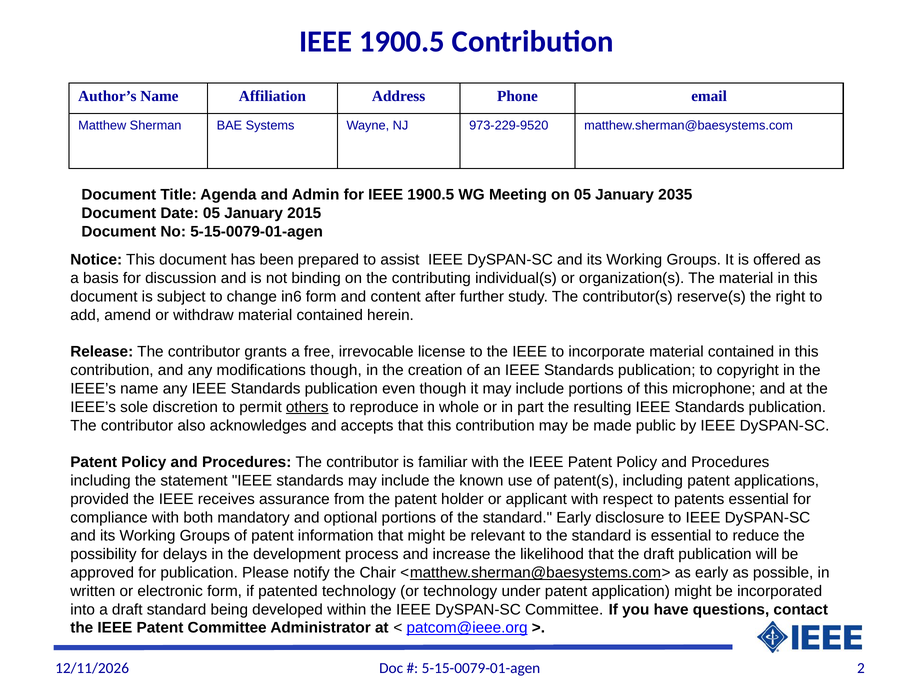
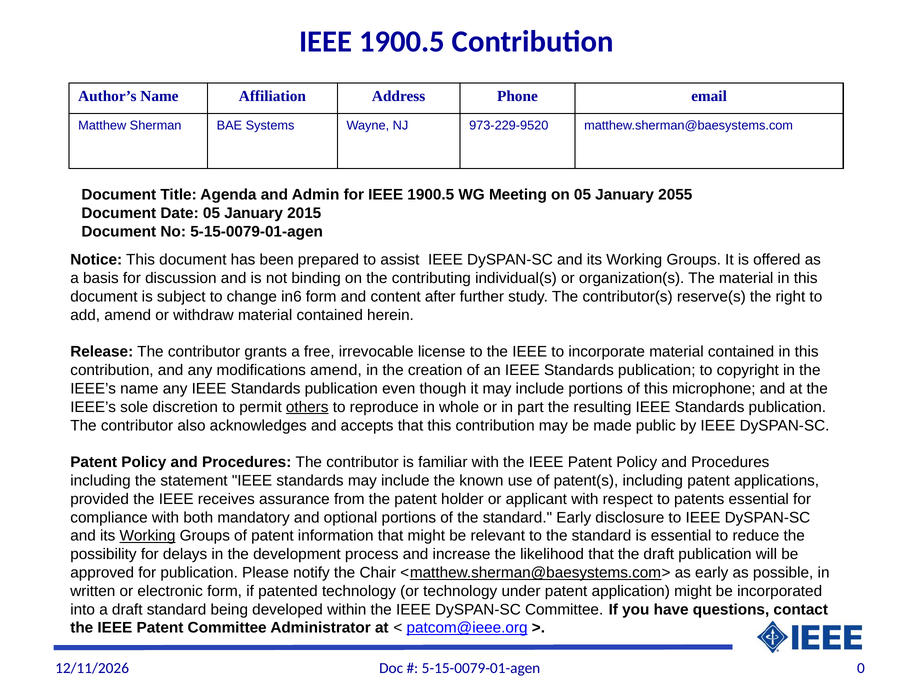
2035: 2035 -> 2055 (675, 195)
modifications though: though -> amend (336, 370)
Working underline: none -> present (148, 536)
2: 2 -> 0 (861, 668)
